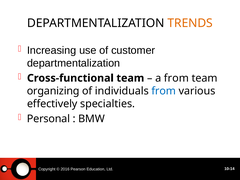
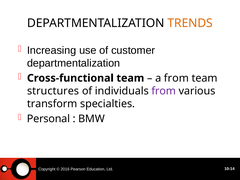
organizing: organizing -> structures (53, 91)
from colour: blue -> purple (164, 91)
effectively: effectively -> transform (52, 104)
